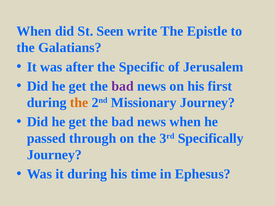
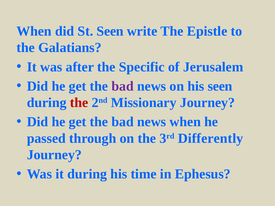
his first: first -> seen (220, 86)
the colour: orange -> red (79, 103)
Specifically: Specifically -> Differently (211, 138)
